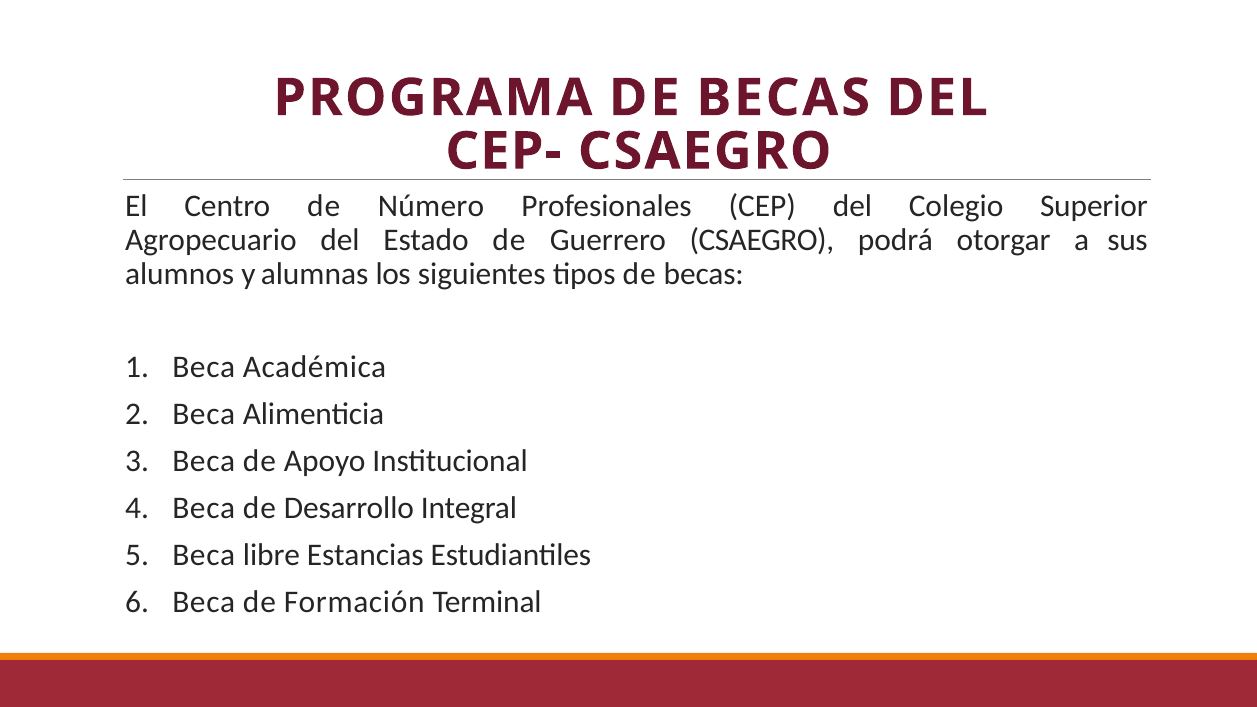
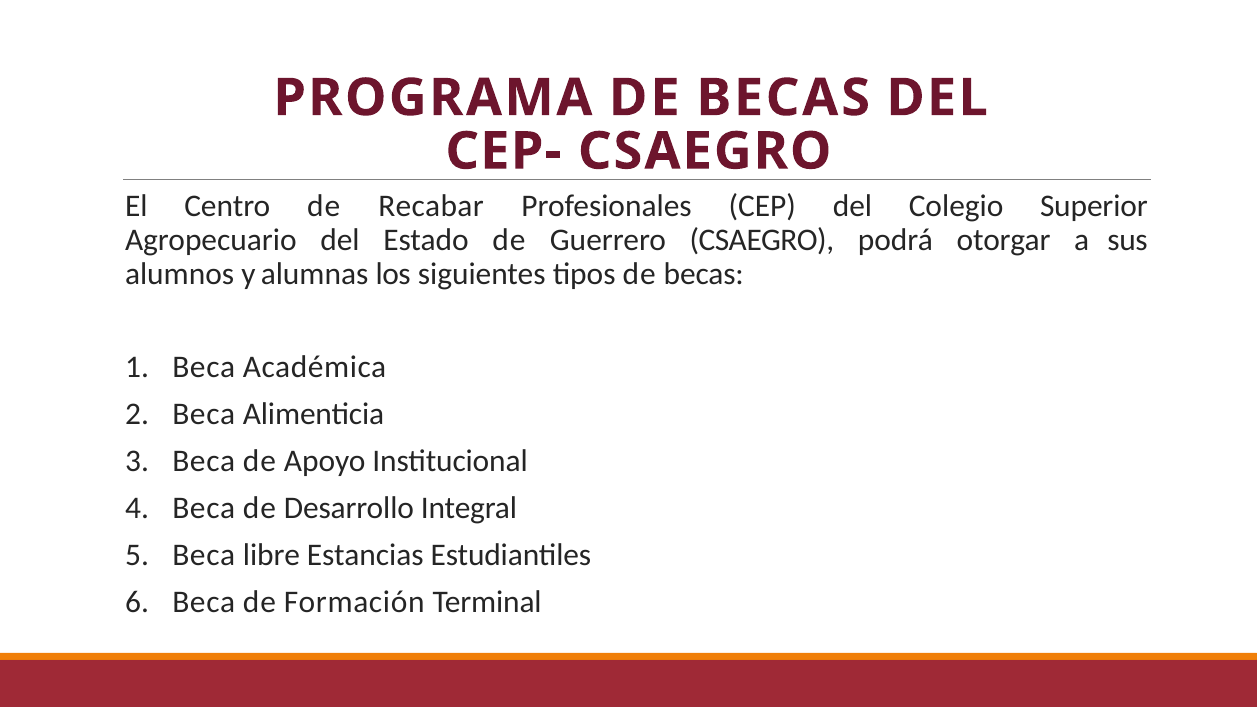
Número: Número -> Recabar (431, 206)
